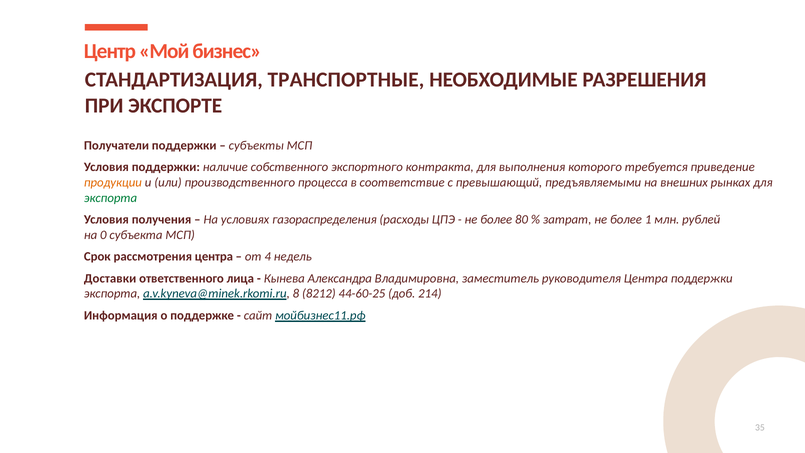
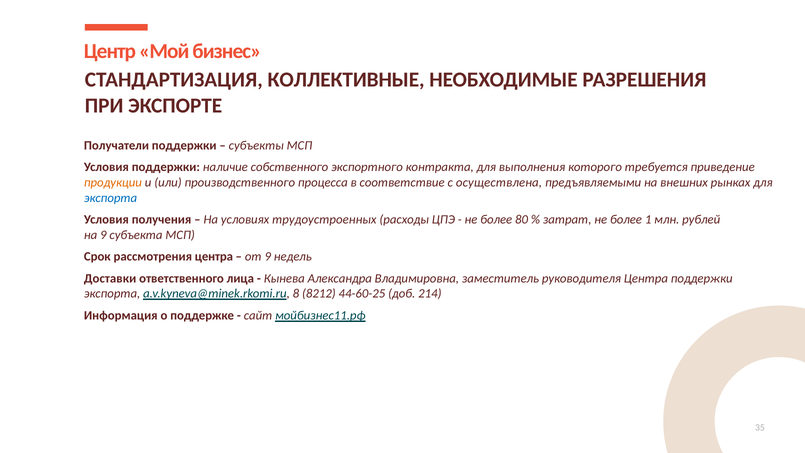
ТРАНСПОРТНЫЕ: ТРАНСПОРТНЫЕ -> КОЛЛЕКТИВНЫЕ (346, 80)
превышающий: превышающий -> осуществлена (499, 182)
экспорта colour: green -> blue (111, 198)
газораспределения: газораспределения -> трудоустроенных (324, 219)
на 0: 0 -> 9 (103, 235)
от 4: 4 -> 9 (268, 257)
